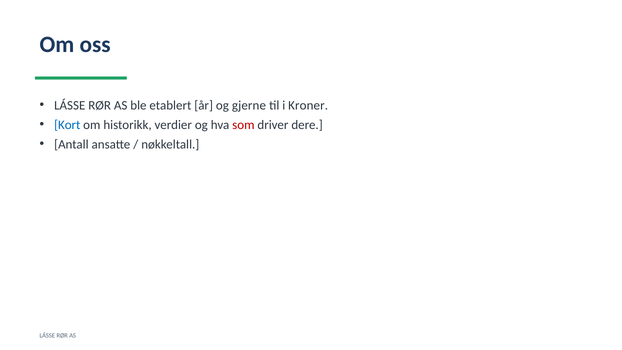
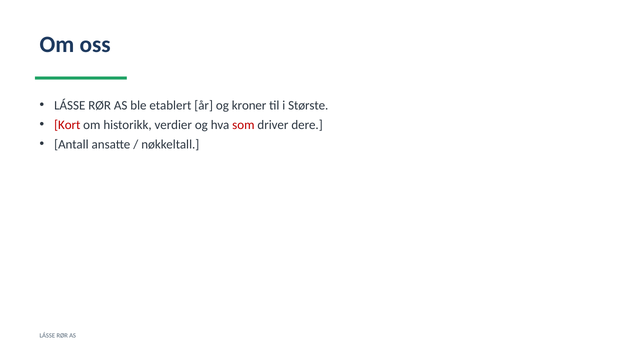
gjerne: gjerne -> kroner (249, 105)
Kroner: Kroner -> Største (308, 105)
Kort colour: blue -> red (67, 125)
